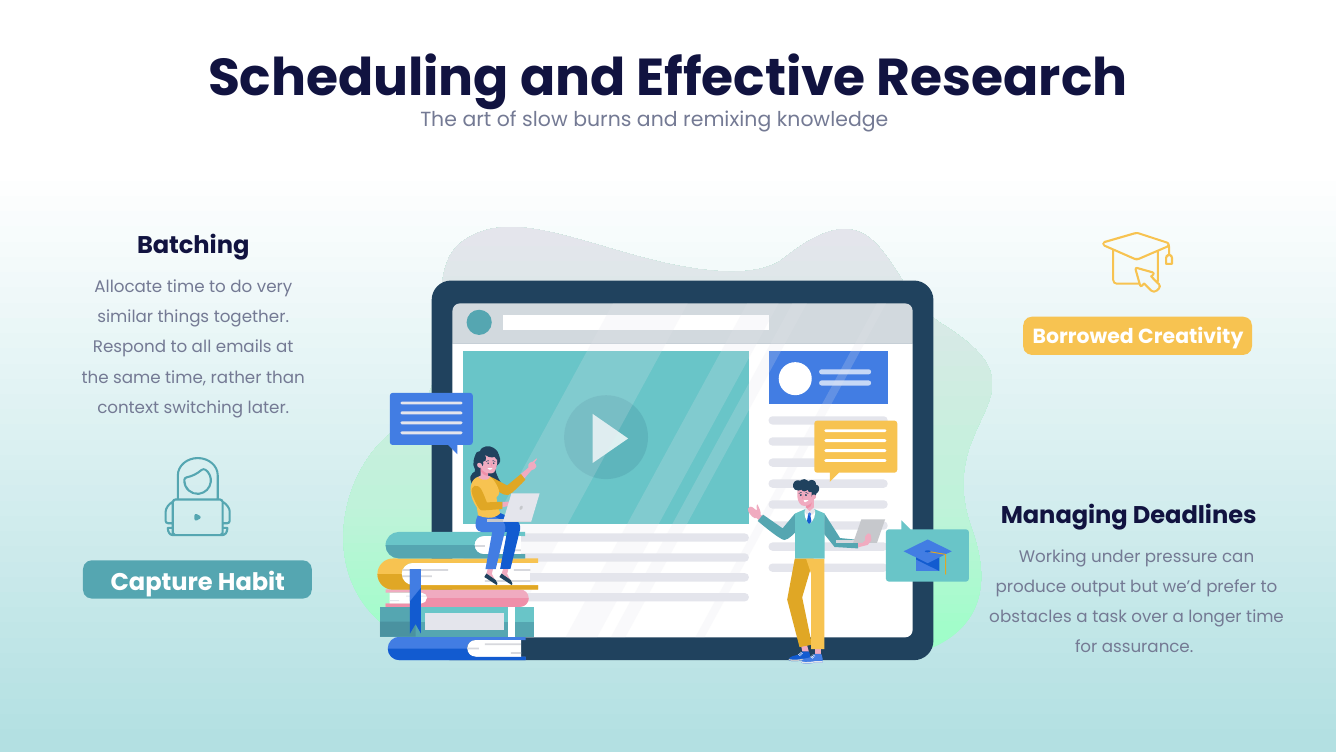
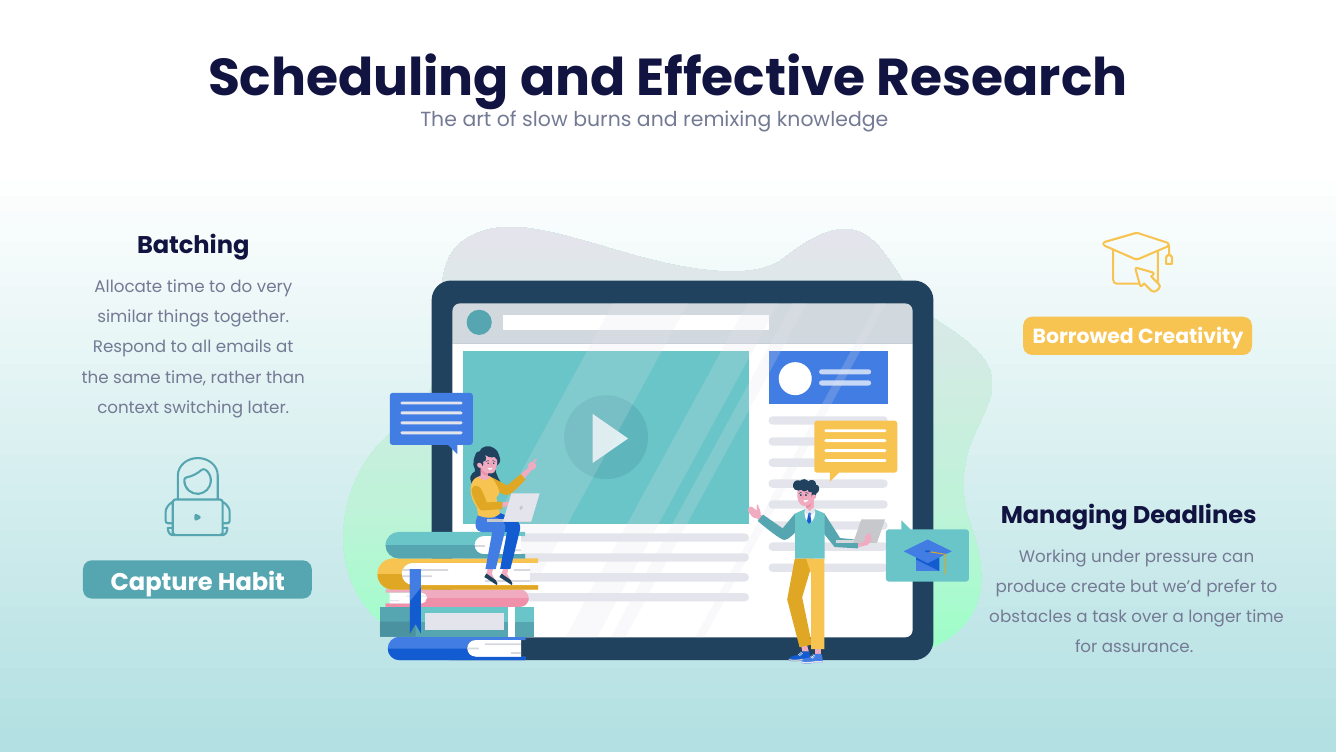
output: output -> create (1098, 586)
